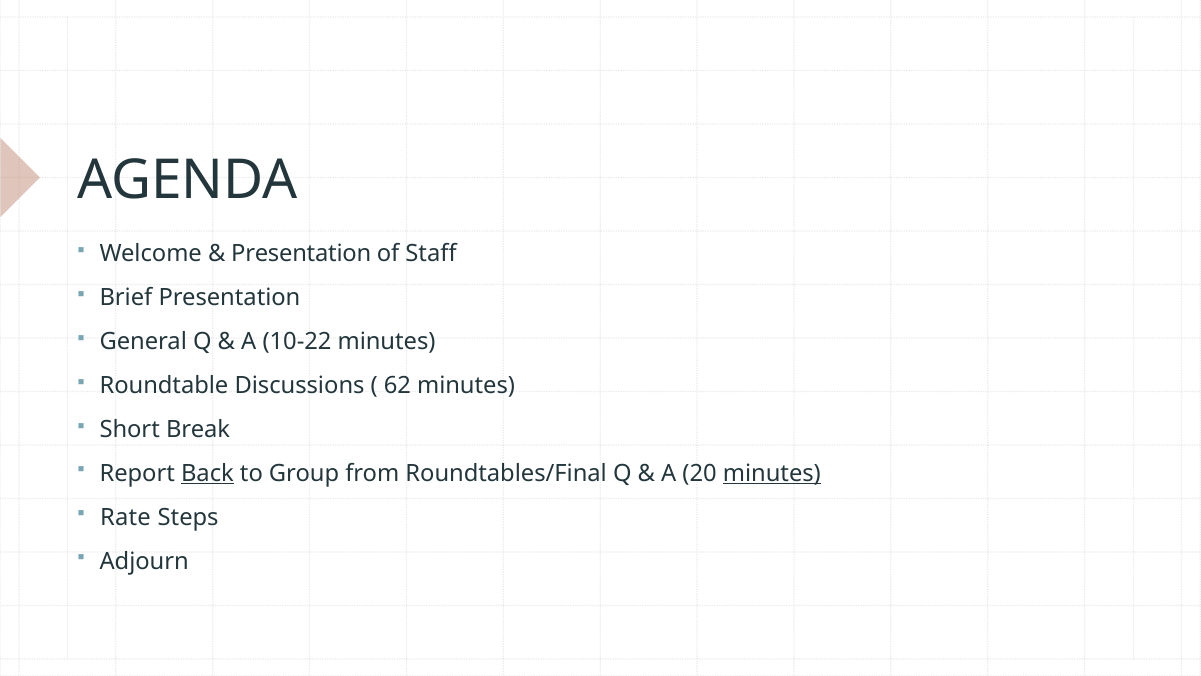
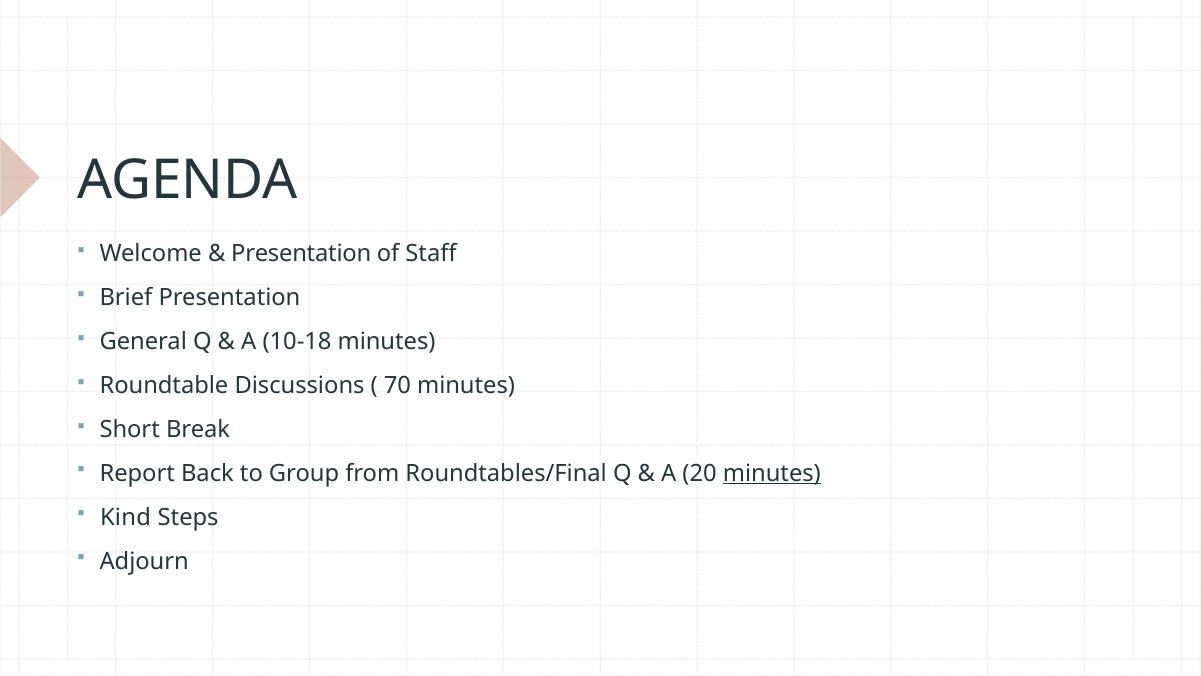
10-22: 10-22 -> 10-18 (297, 341)
62: 62 -> 70 (397, 385)
Back underline: present -> none (207, 473)
Rate: Rate -> Kind (125, 517)
